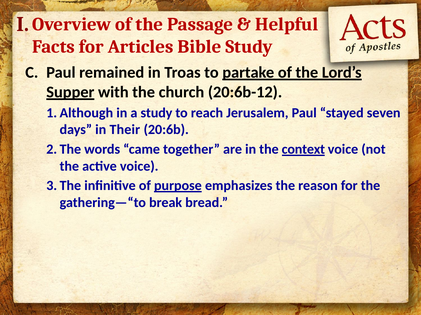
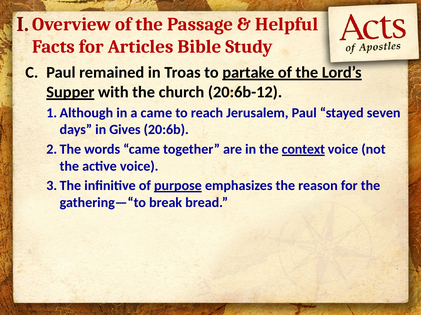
a study: study -> came (156, 113)
Their: Their -> Gives (125, 130)
